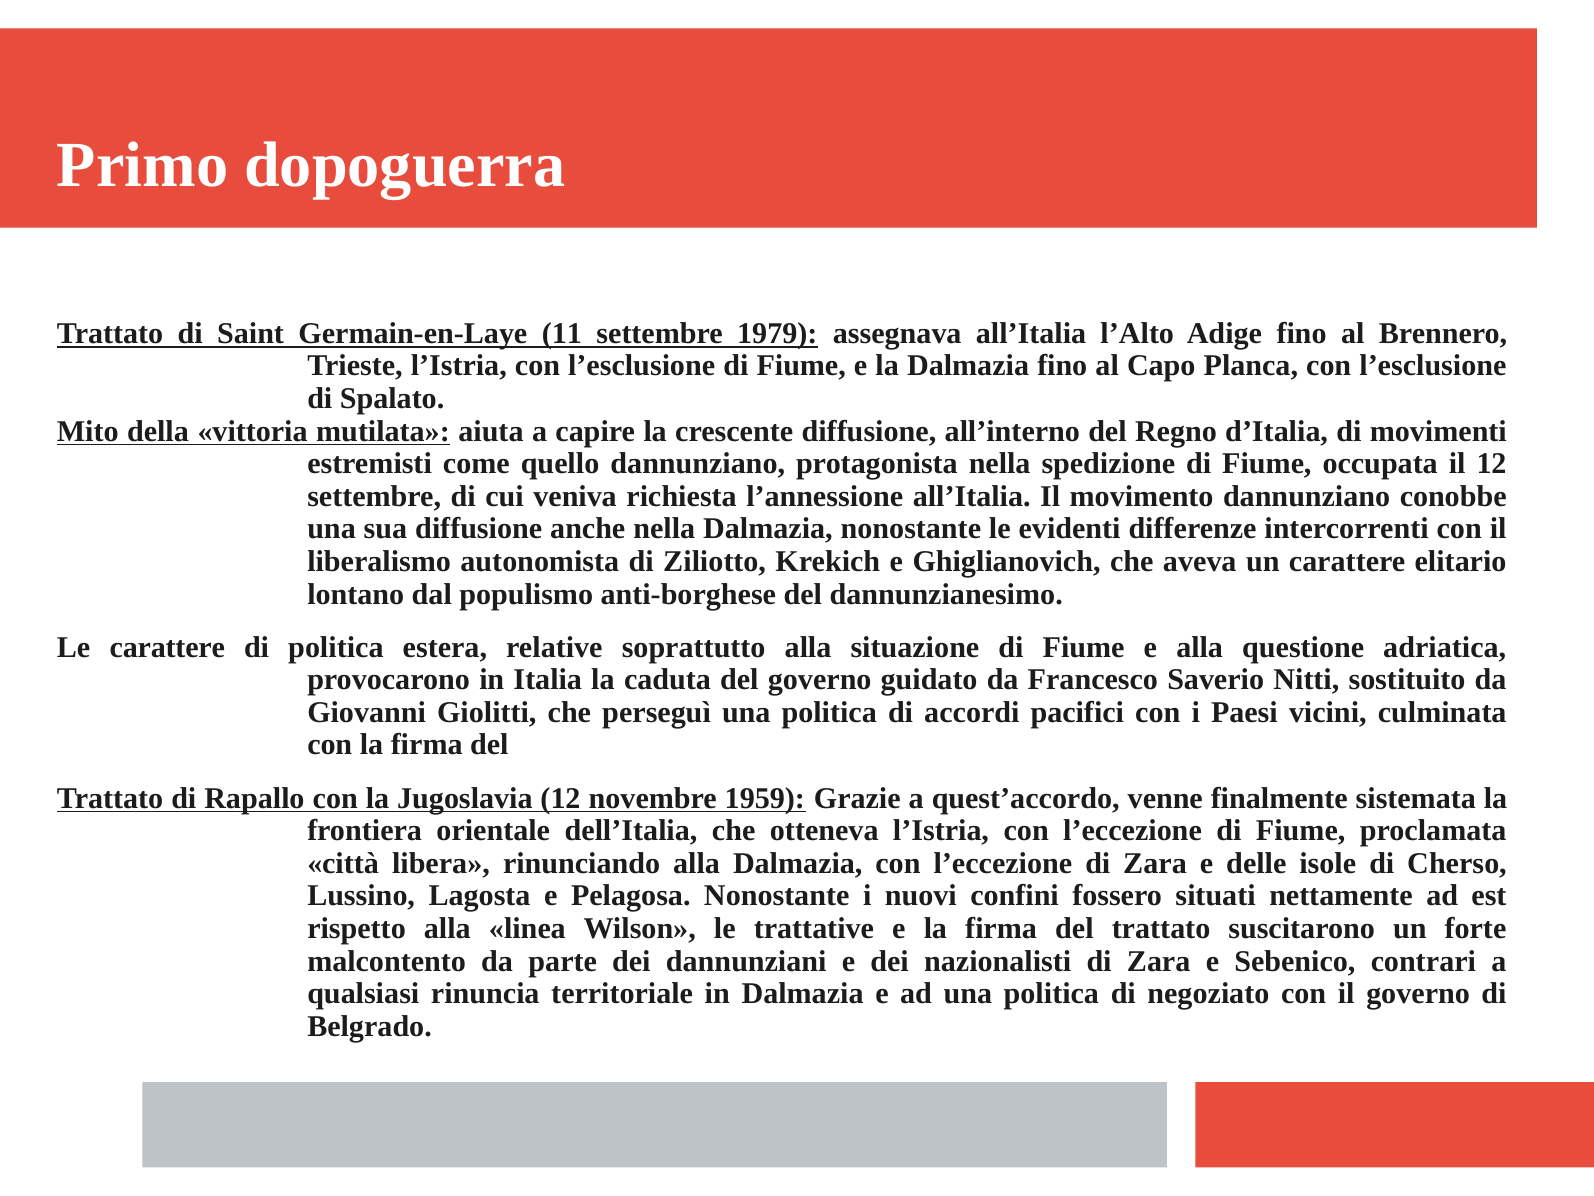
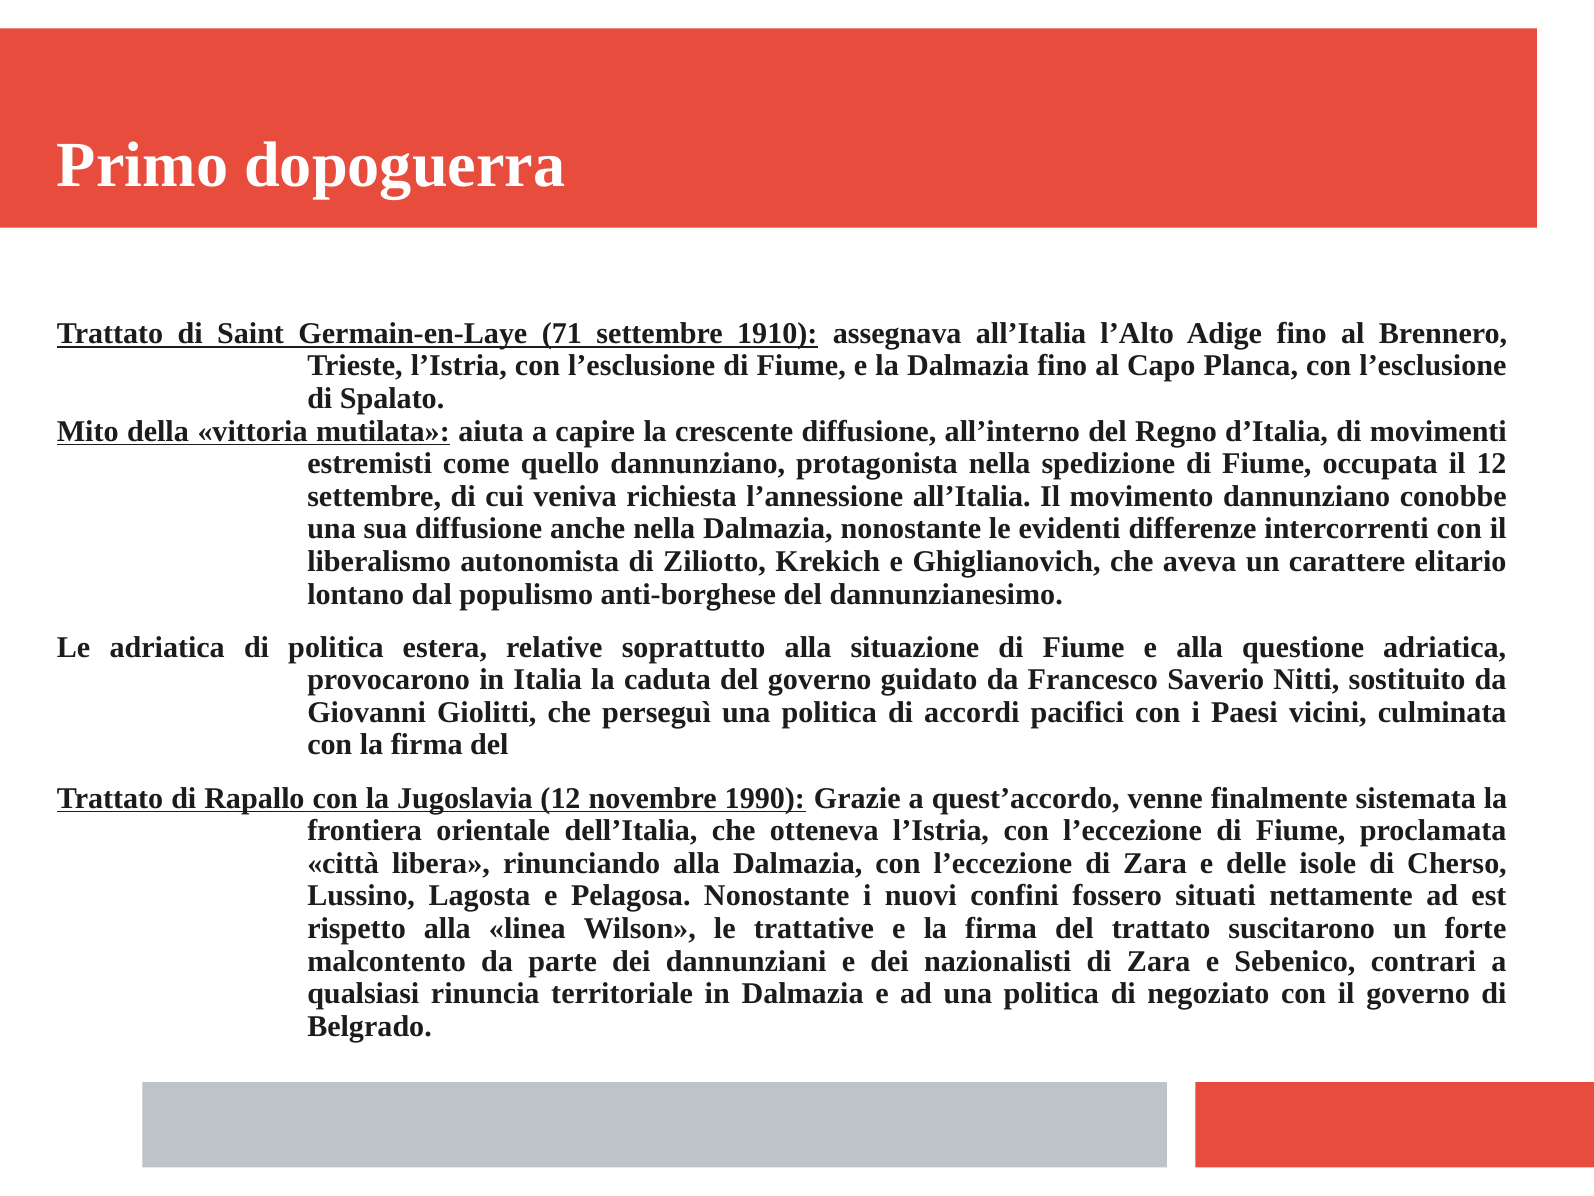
11: 11 -> 71 (562, 333)
1979: 1979 -> 1910 (777, 333)
Le carattere: carattere -> adriatica (167, 647)
1959: 1959 -> 1990 (765, 798)
